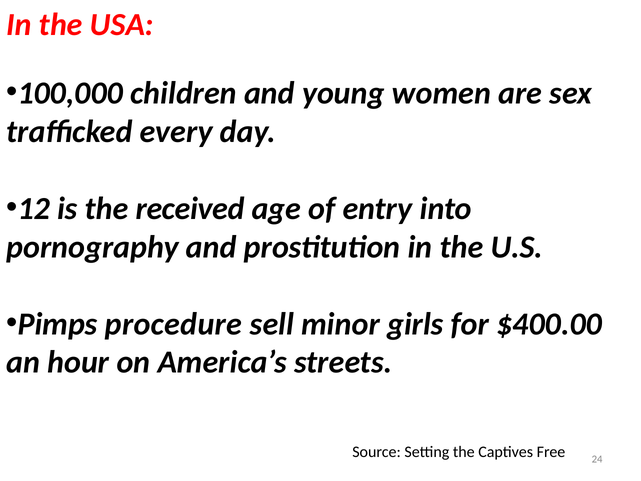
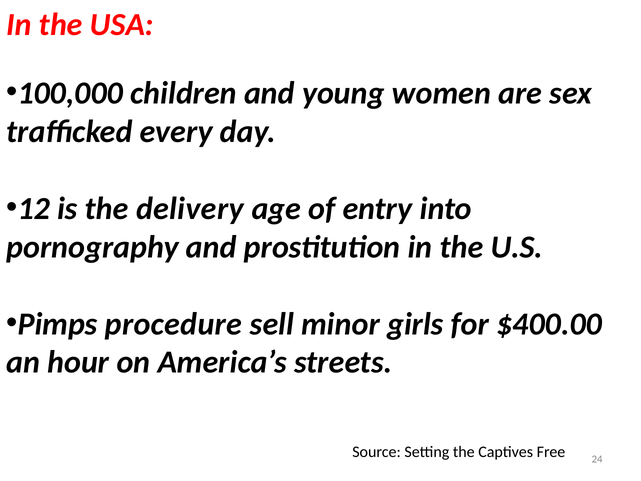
received: received -> delivery (190, 208)
